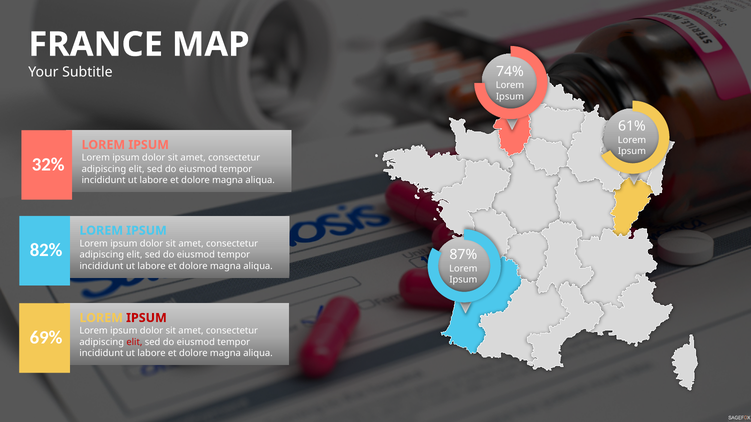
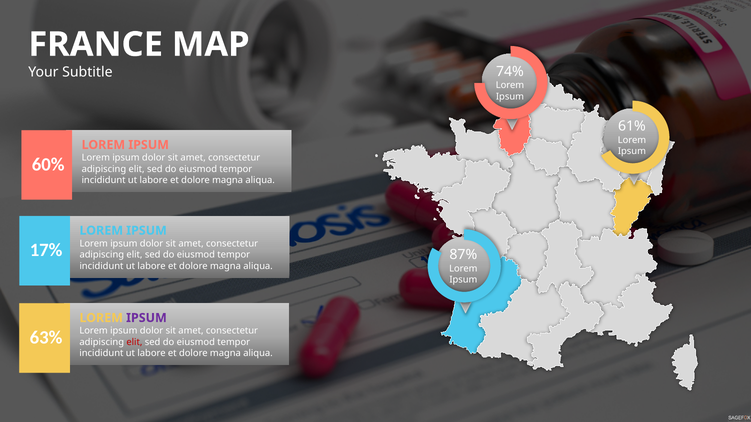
32%: 32% -> 60% (48, 165)
82%: 82% -> 17% (46, 250)
IPSUM colour: red -> purple (146, 318)
69%: 69% -> 63% (46, 338)
